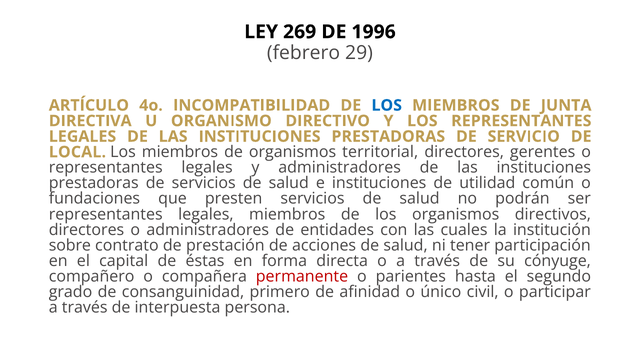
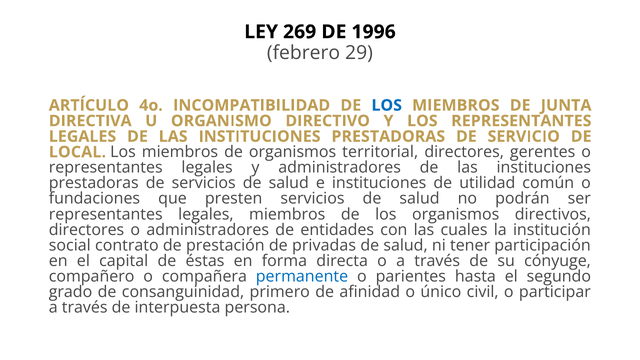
sobre: sobre -> social (70, 245)
acciones: acciones -> privadas (324, 245)
permanente colour: red -> blue (302, 276)
